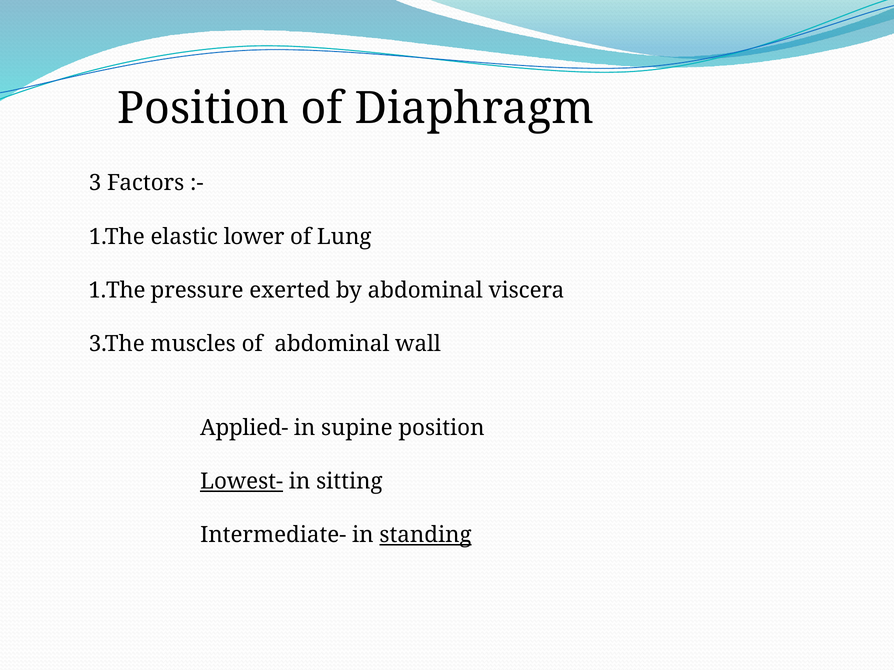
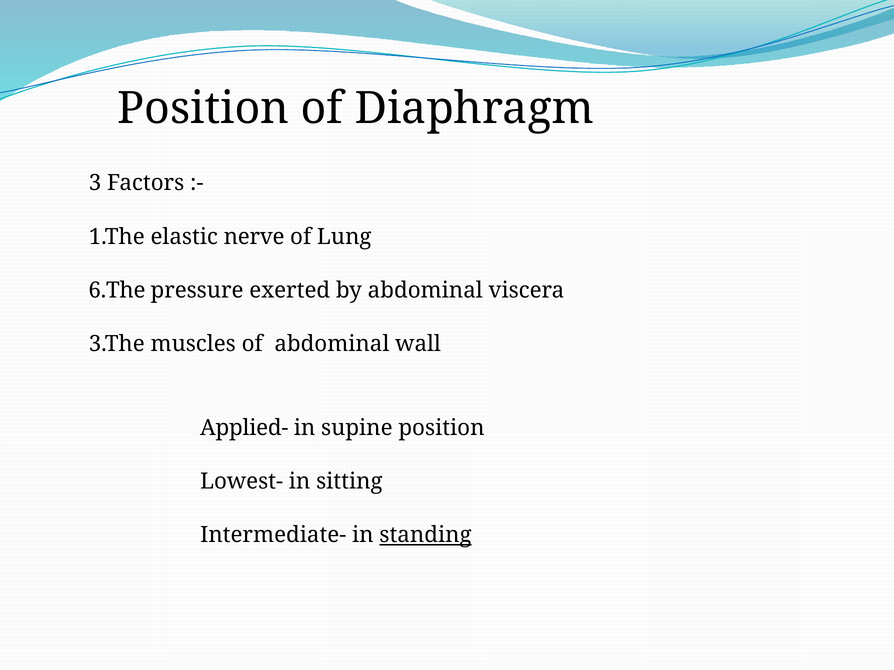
lower: lower -> nerve (254, 237)
1.The: 1.The -> 6.The (117, 291)
Lowest- underline: present -> none (242, 482)
